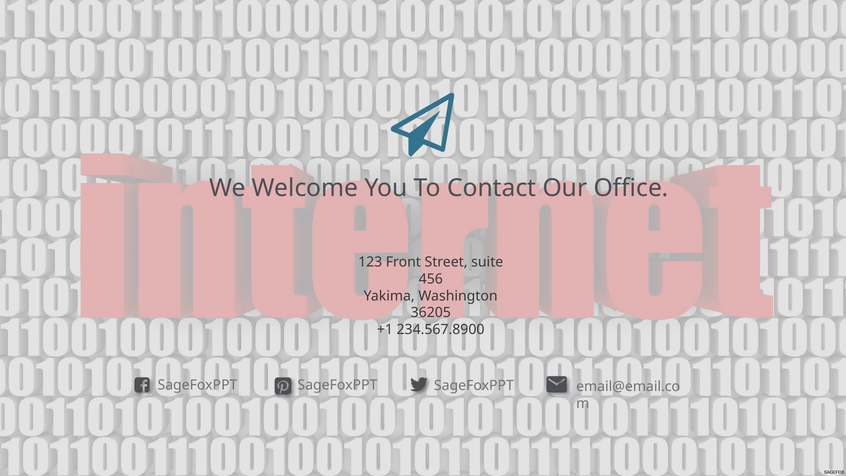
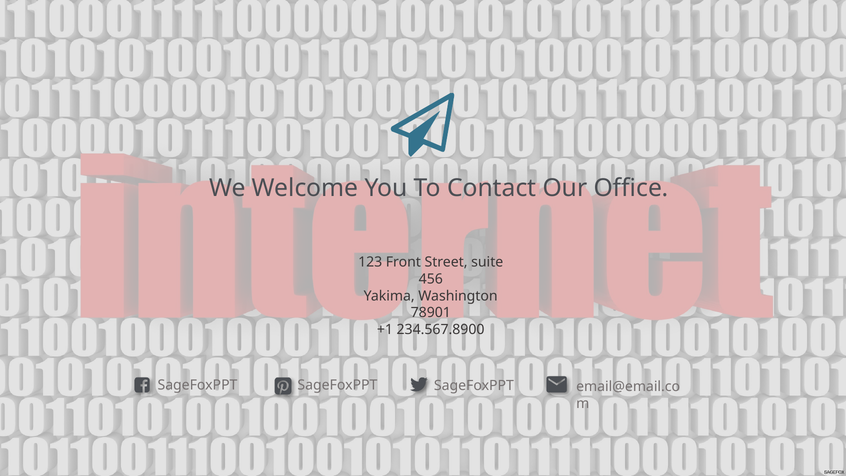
36205: 36205 -> 78901 (431, 313)
